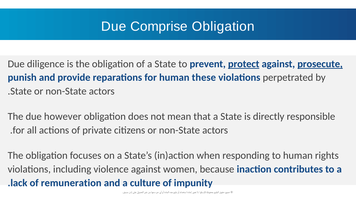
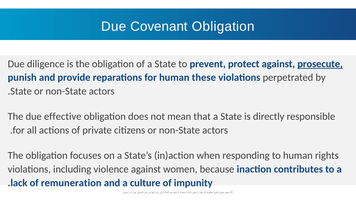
Comprise: Comprise -> Covenant (159, 27)
protect underline: present -> none (244, 64)
however: however -> effective (63, 117)
